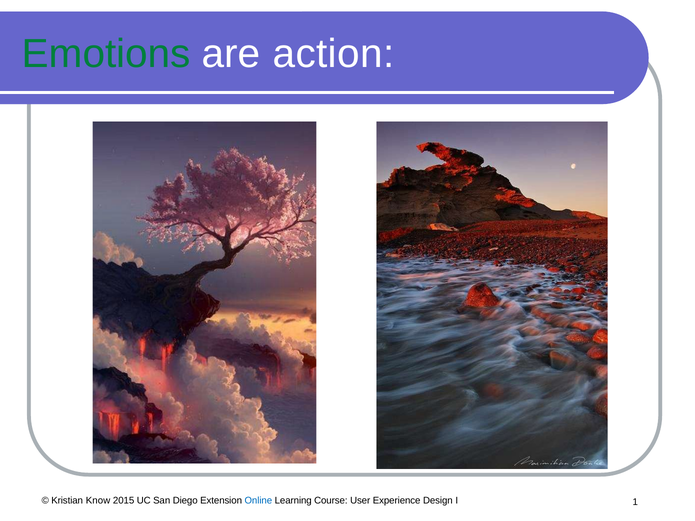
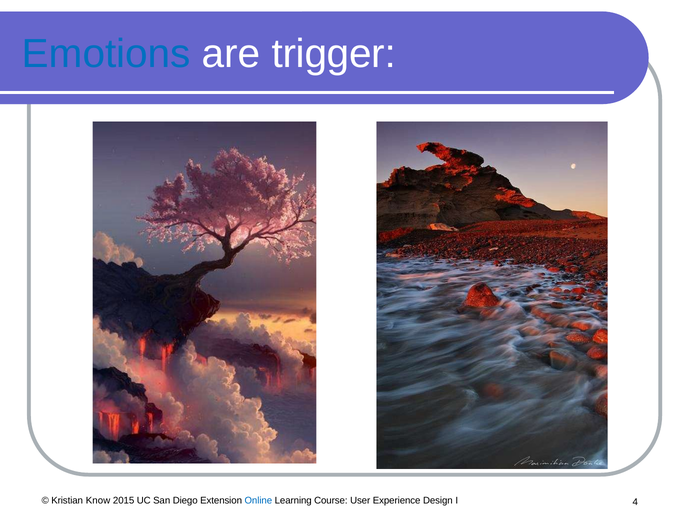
Emotions colour: green -> blue (106, 54)
action: action -> trigger (334, 54)
1: 1 -> 4 (635, 502)
